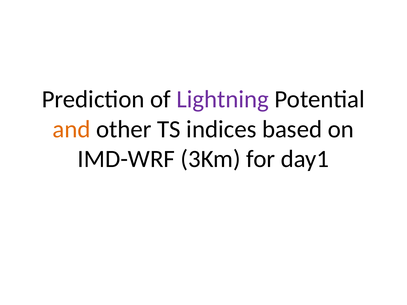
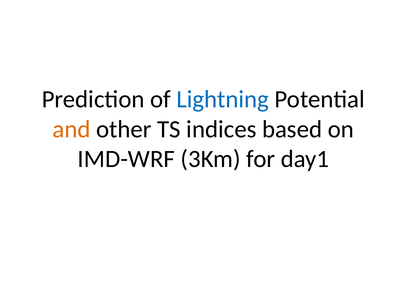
Lightning colour: purple -> blue (223, 99)
